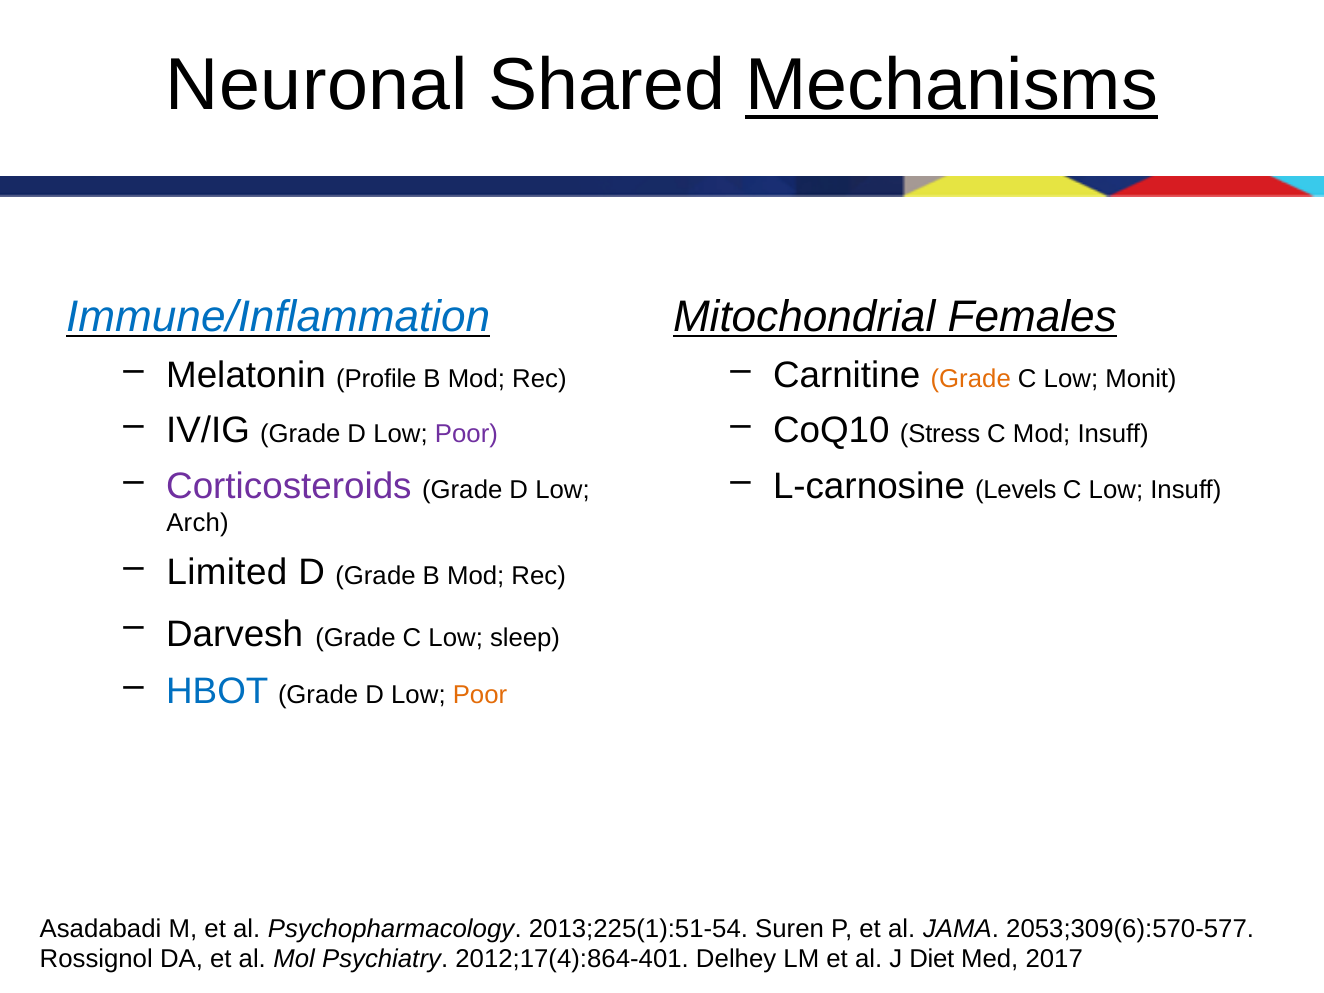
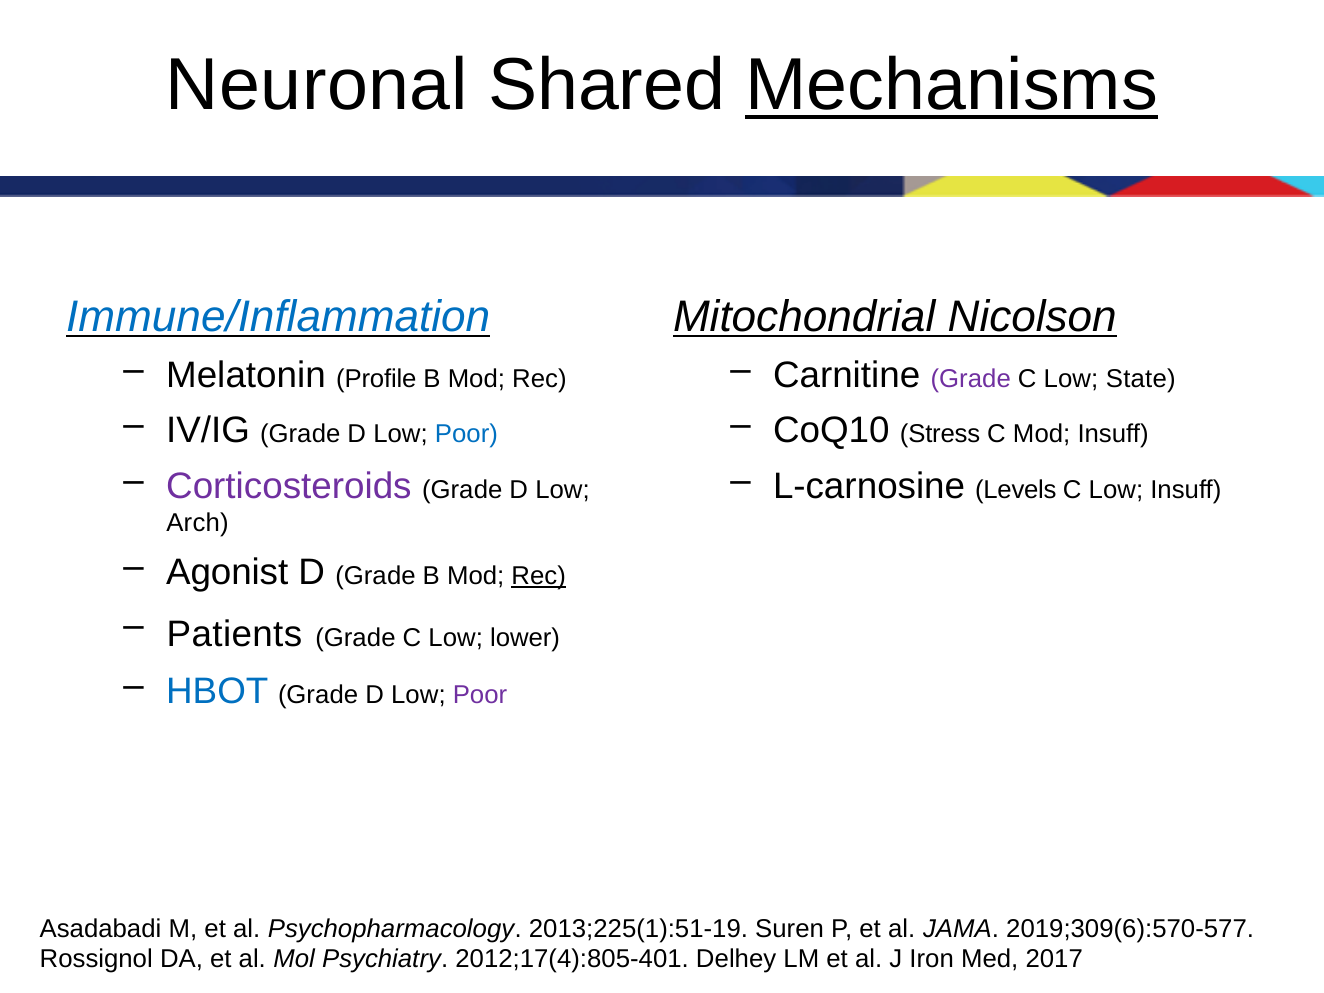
Females: Females -> Nicolson (1032, 316)
Grade colour: orange -> purple (971, 379)
Monit: Monit -> State (1141, 379)
Poor colour: purple -> blue (466, 434)
Limited: Limited -> Agonist (227, 572)
Rec underline: none -> present (539, 576)
Darvesh: Darvesh -> Patients (234, 635)
sleep: sleep -> lower (525, 638)
Poor colour: orange -> purple (480, 695)
2013;225(1):51-54: 2013;225(1):51-54 -> 2013;225(1):51-19 (638, 929)
2053;309(6):570-577: 2053;309(6):570-577 -> 2019;309(6):570-577 (1130, 929)
2012;17(4):864-401: 2012;17(4):864-401 -> 2012;17(4):805-401 (572, 959)
Diet: Diet -> Iron (932, 959)
